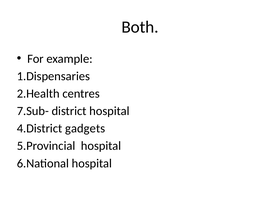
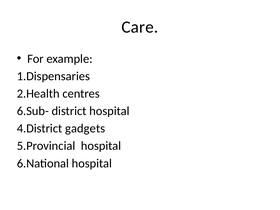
Both: Both -> Care (140, 27)
7.Sub-: 7.Sub- -> 6.Sub- (33, 111)
